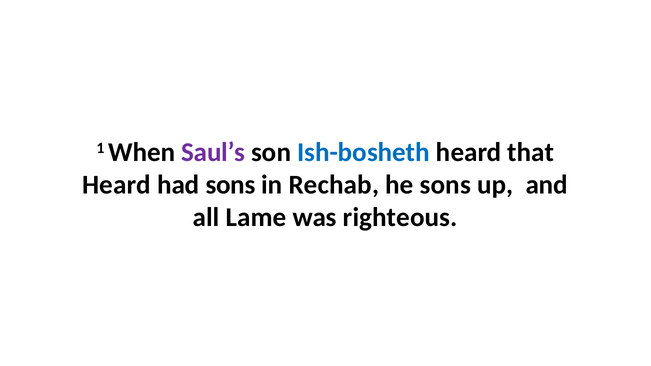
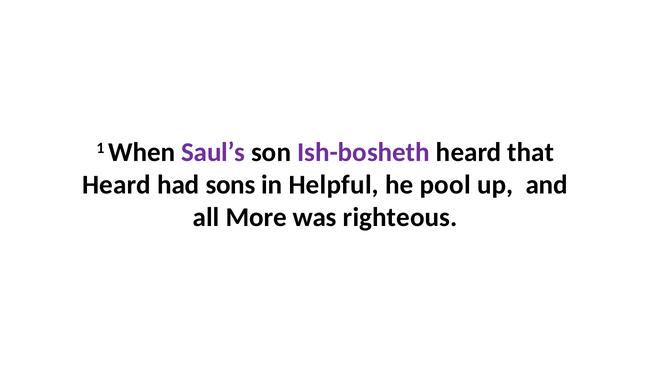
Ish-bosheth colour: blue -> purple (363, 152)
Rechab: Rechab -> Helpful (334, 185)
he sons: sons -> pool (445, 185)
Lame: Lame -> More (256, 218)
